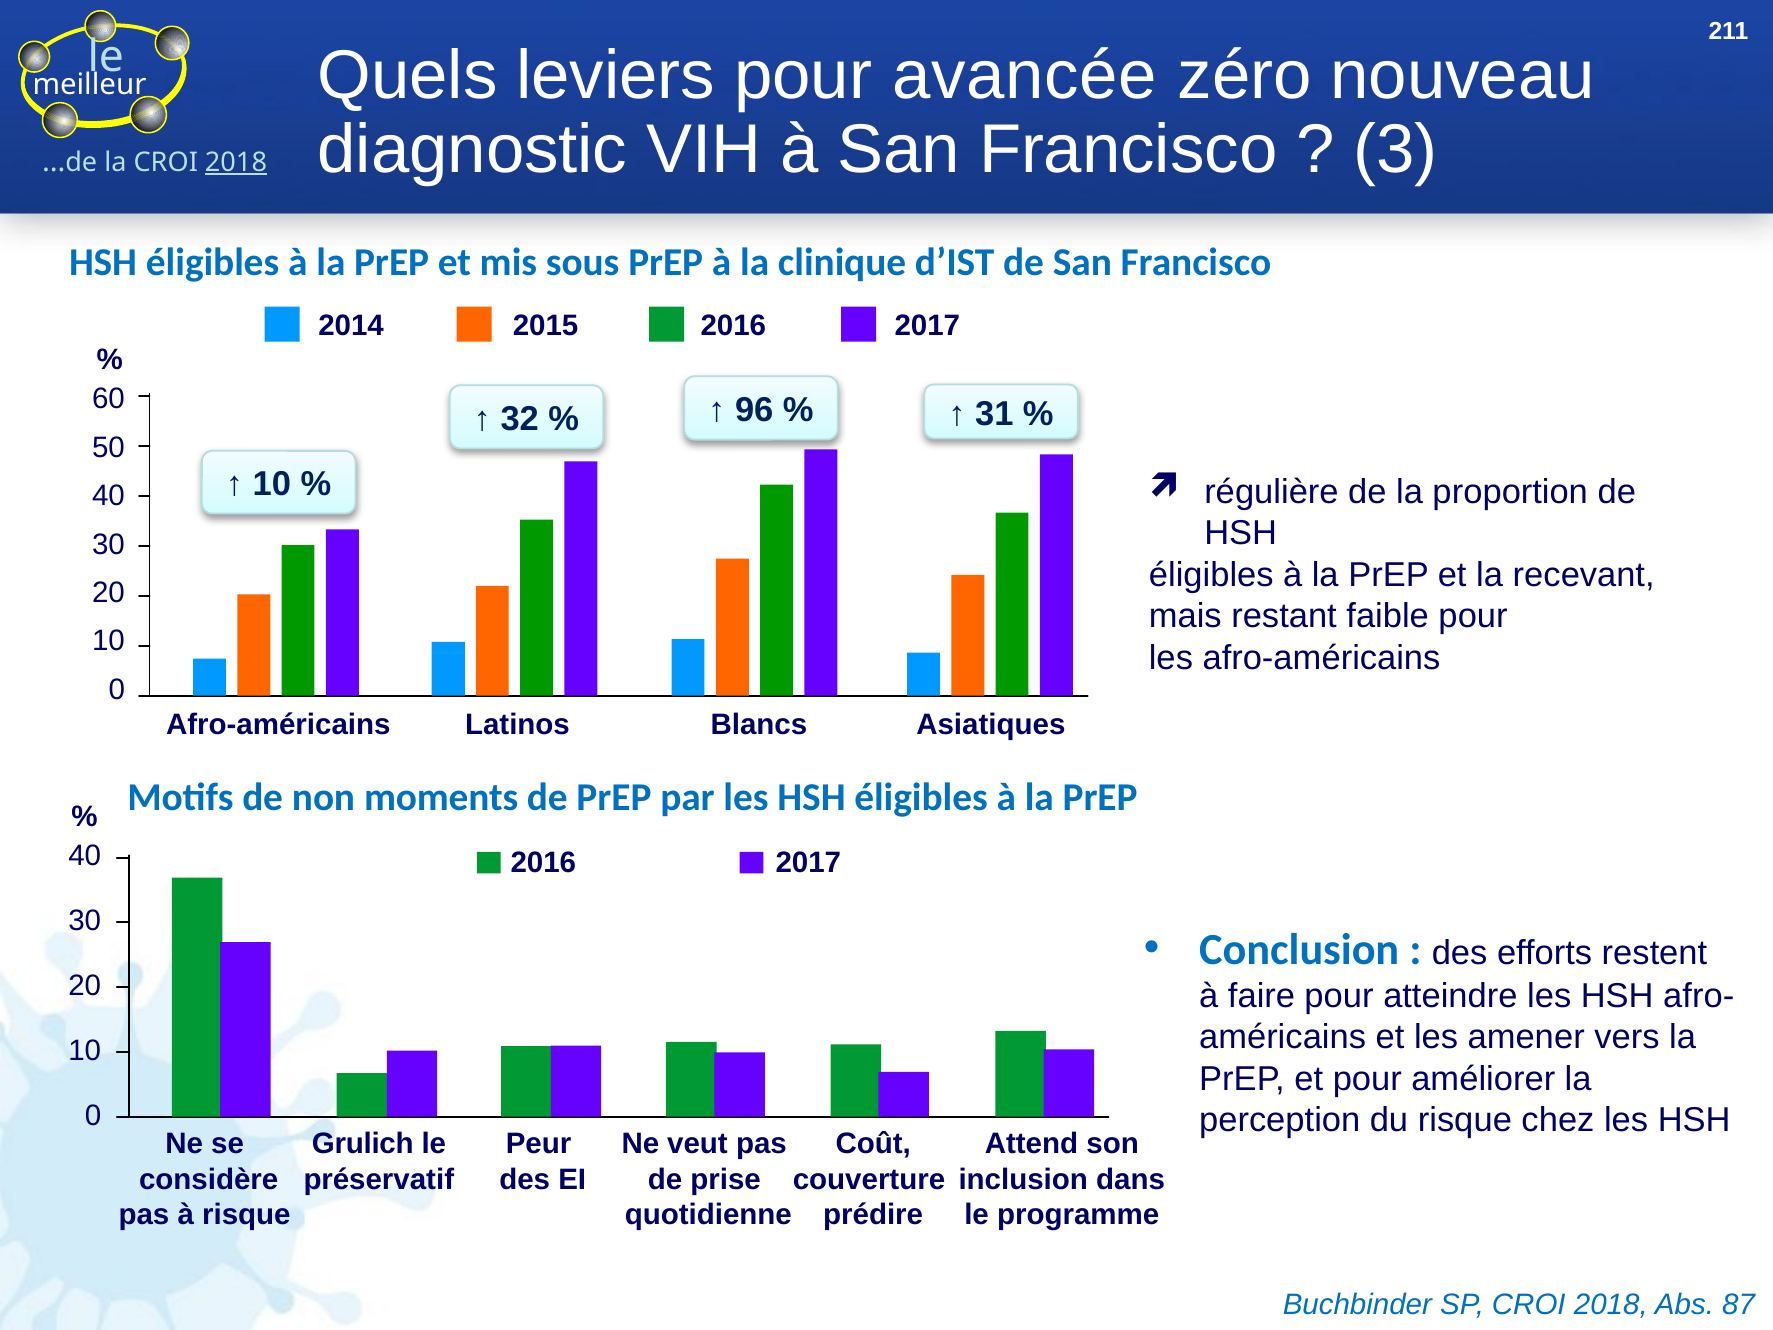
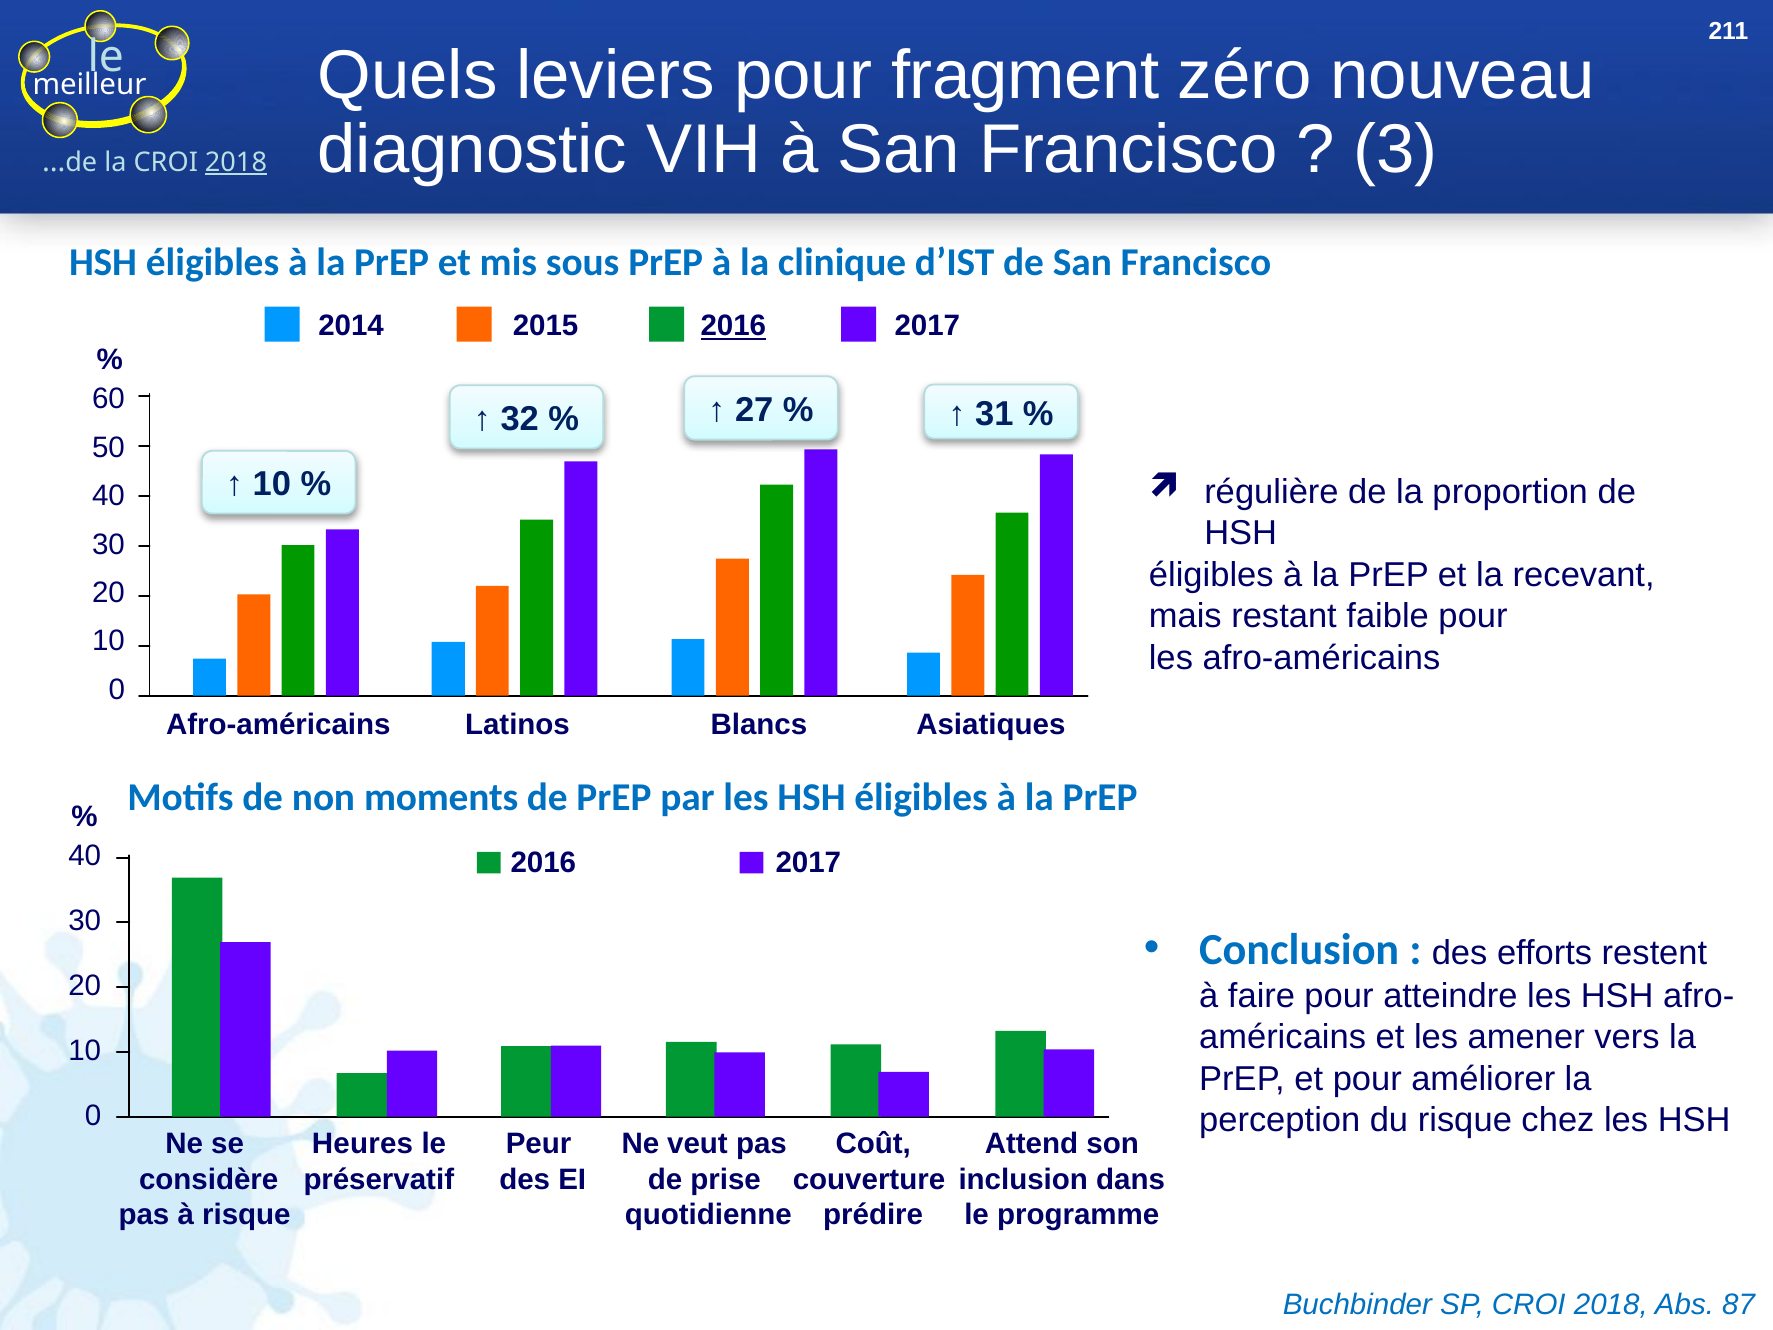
avancée: avancée -> fragment (1025, 76)
2016 underline: none -> present (733, 326)
96: 96 -> 27 (754, 410)
Grulich: Grulich -> Heures (362, 1144)
